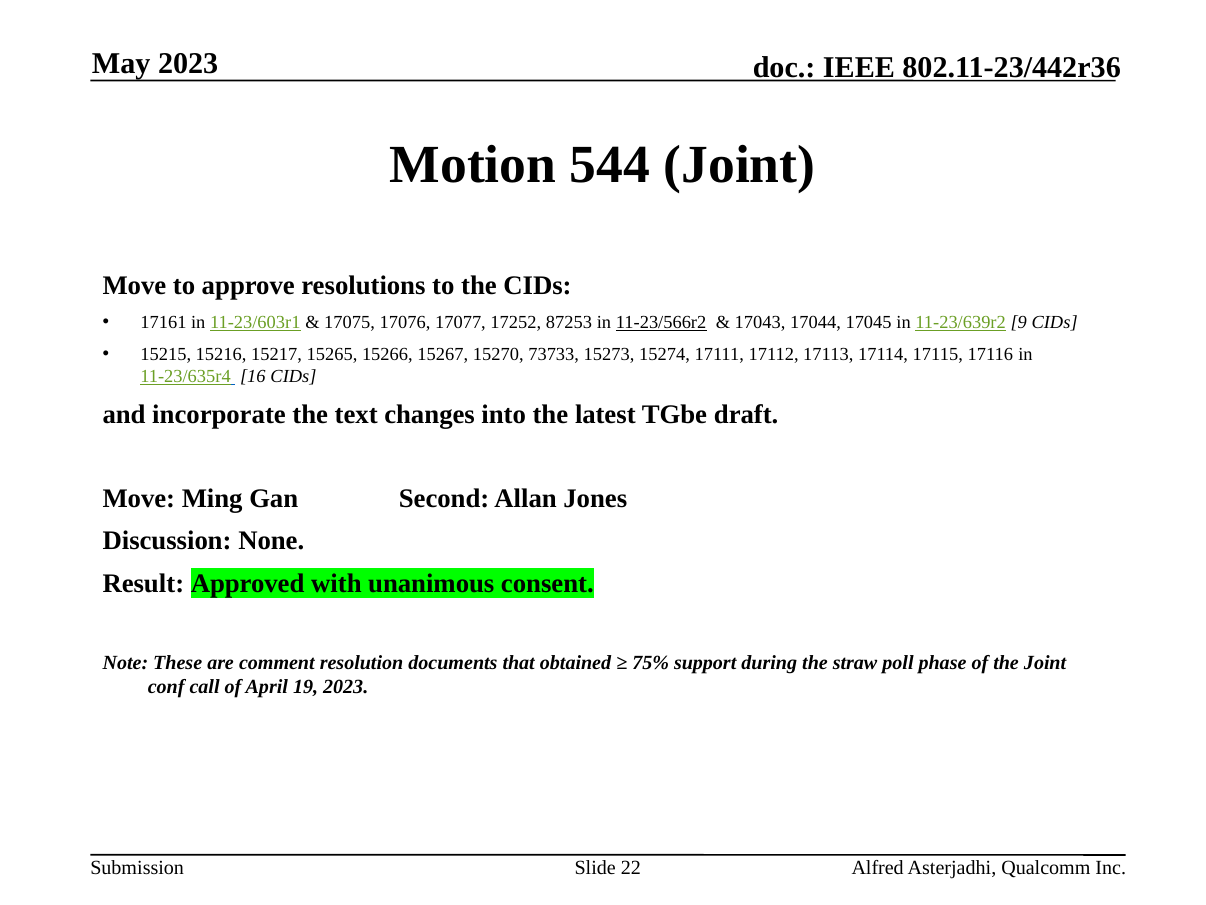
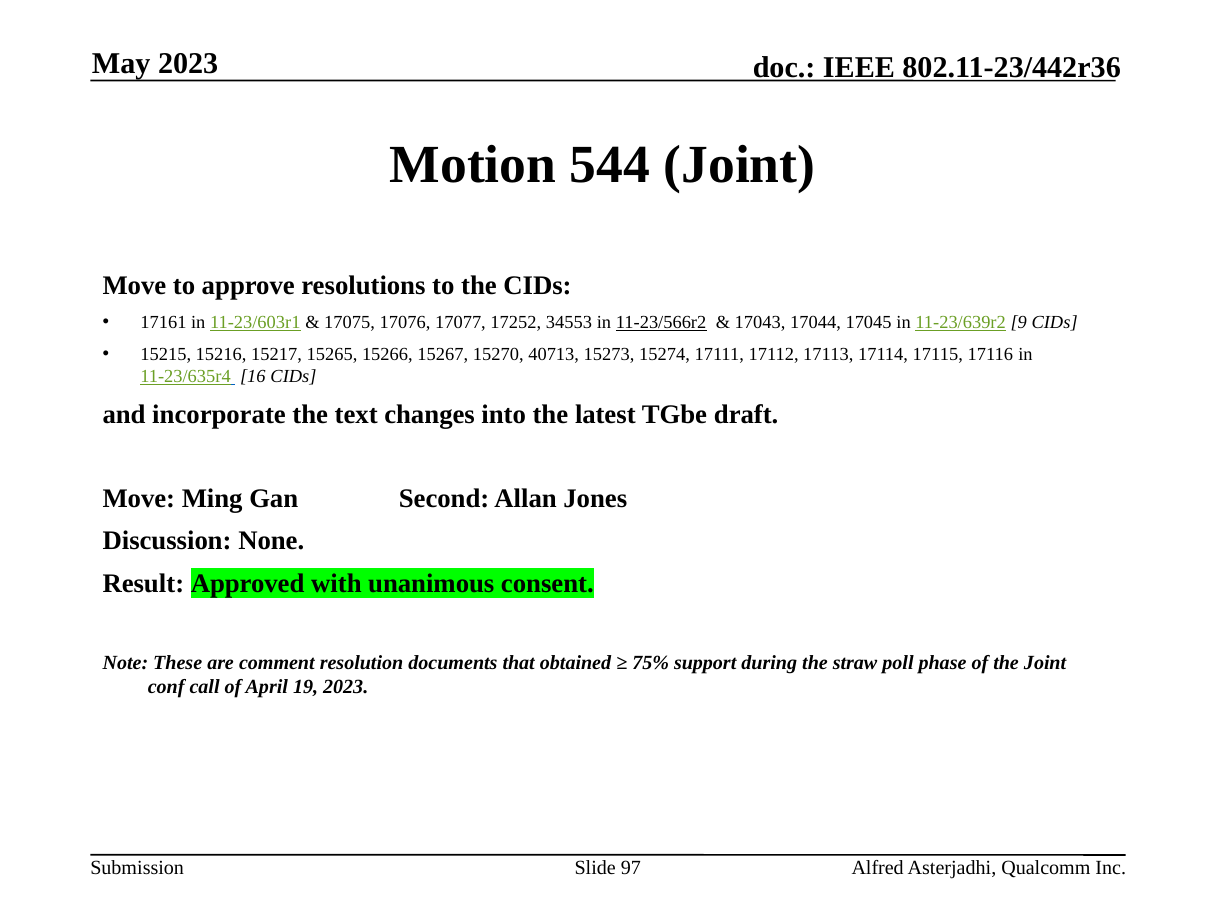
87253: 87253 -> 34553 (569, 322)
73733: 73733 -> 40713 (554, 354)
22: 22 -> 97 (631, 867)
